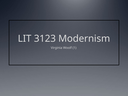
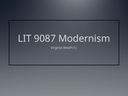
3123: 3123 -> 9087 (45, 39)
